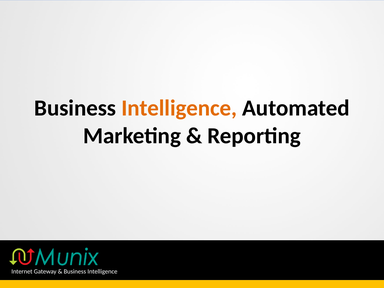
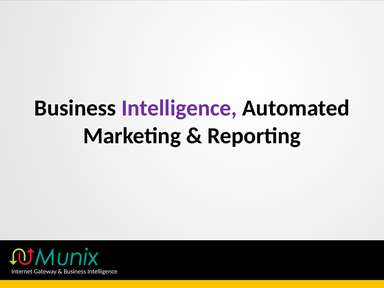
Intelligence colour: orange -> purple (179, 108)
